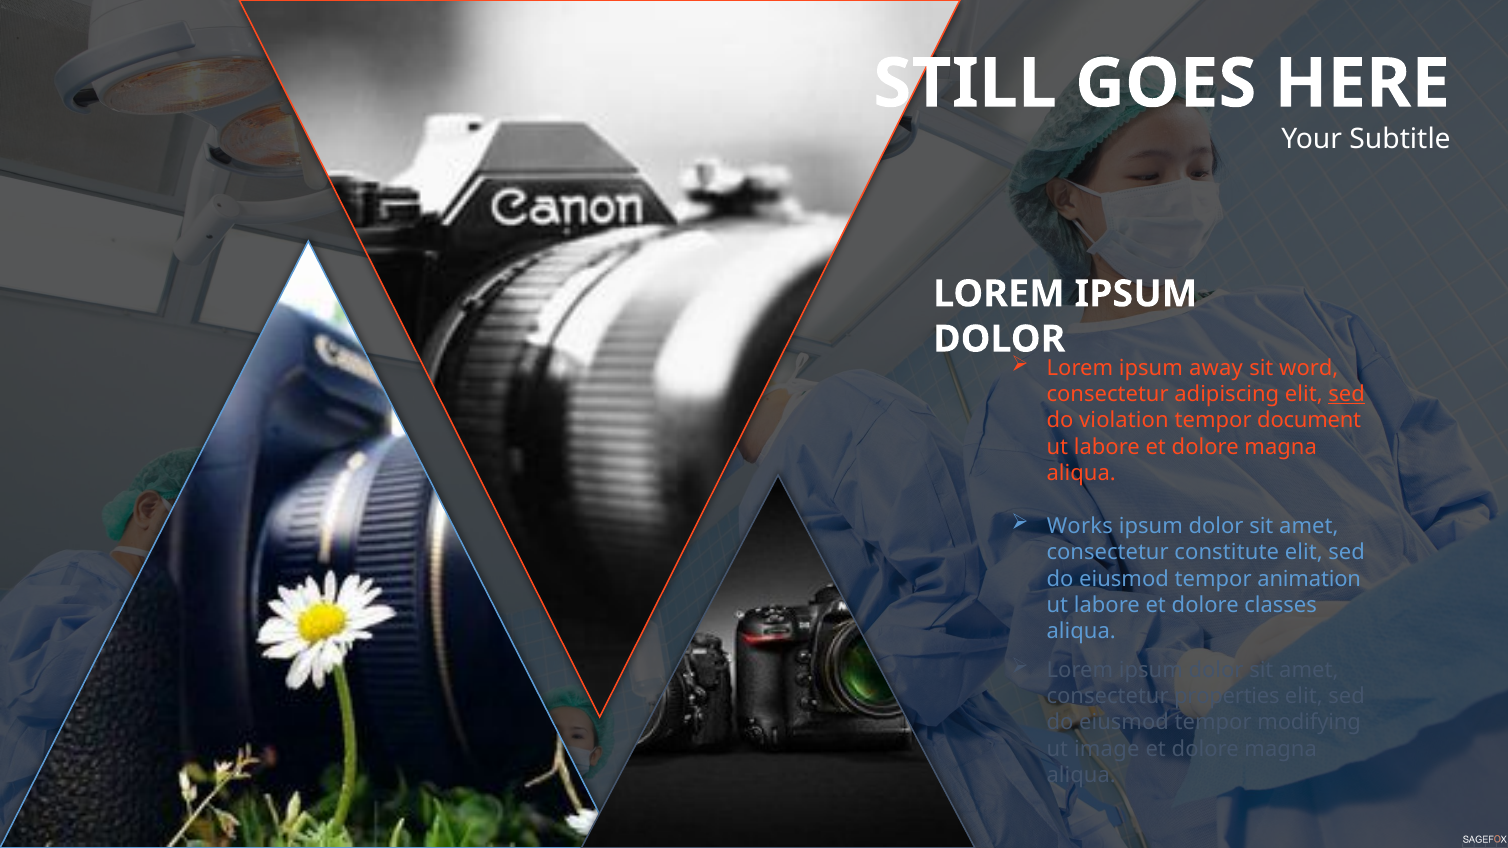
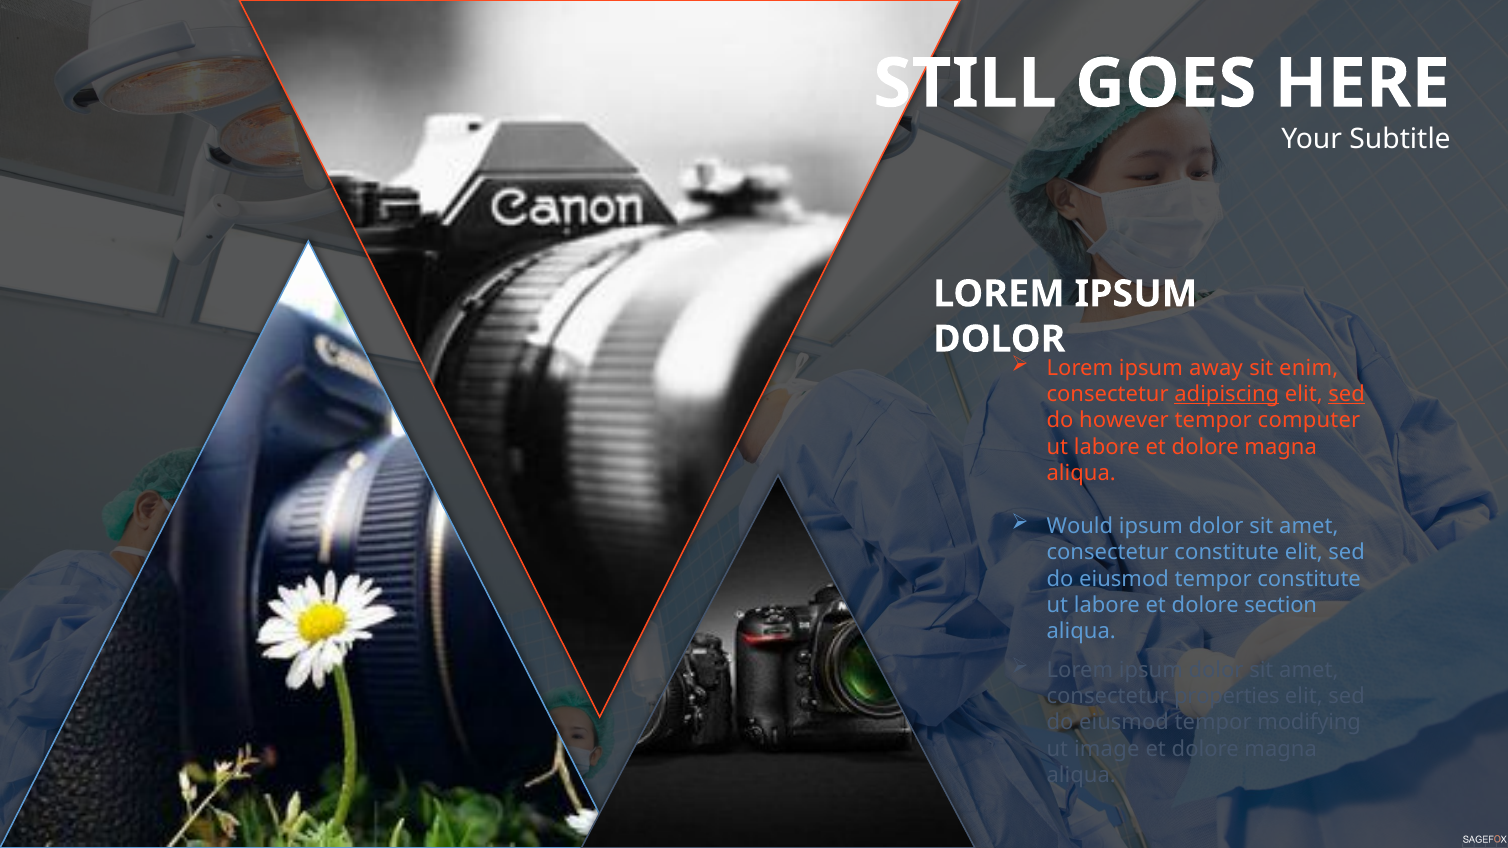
word: word -> enim (1309, 368)
adipiscing underline: none -> present (1227, 394)
violation: violation -> however (1124, 421)
document: document -> computer (1309, 421)
Works: Works -> Would (1080, 526)
tempor animation: animation -> constitute (1309, 579)
classes: classes -> section (1281, 605)
